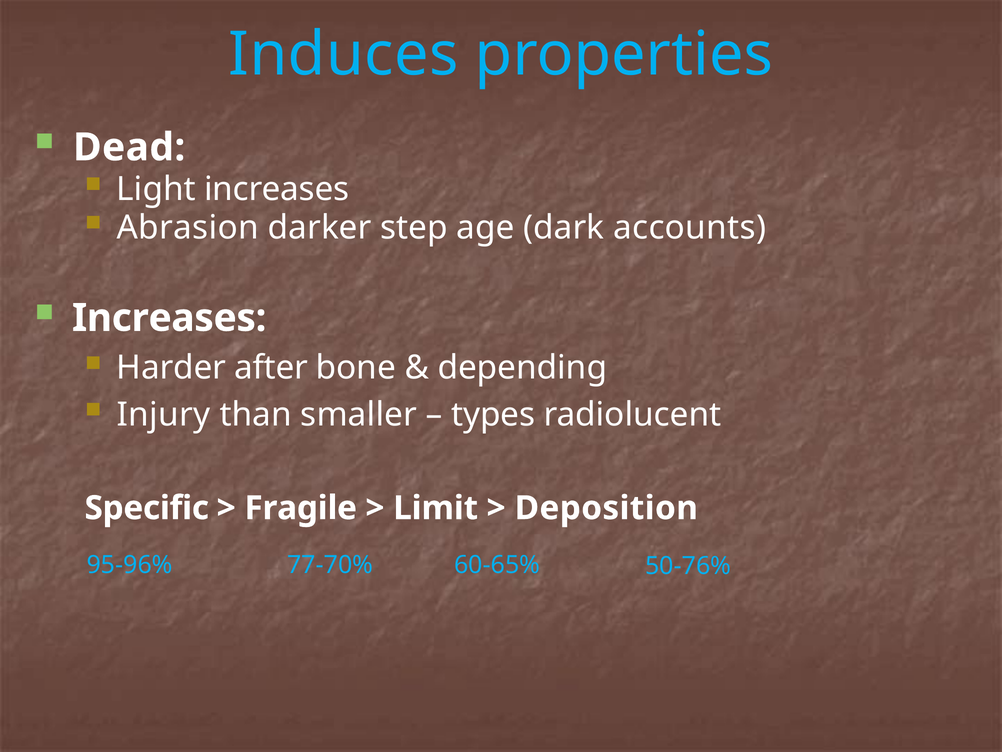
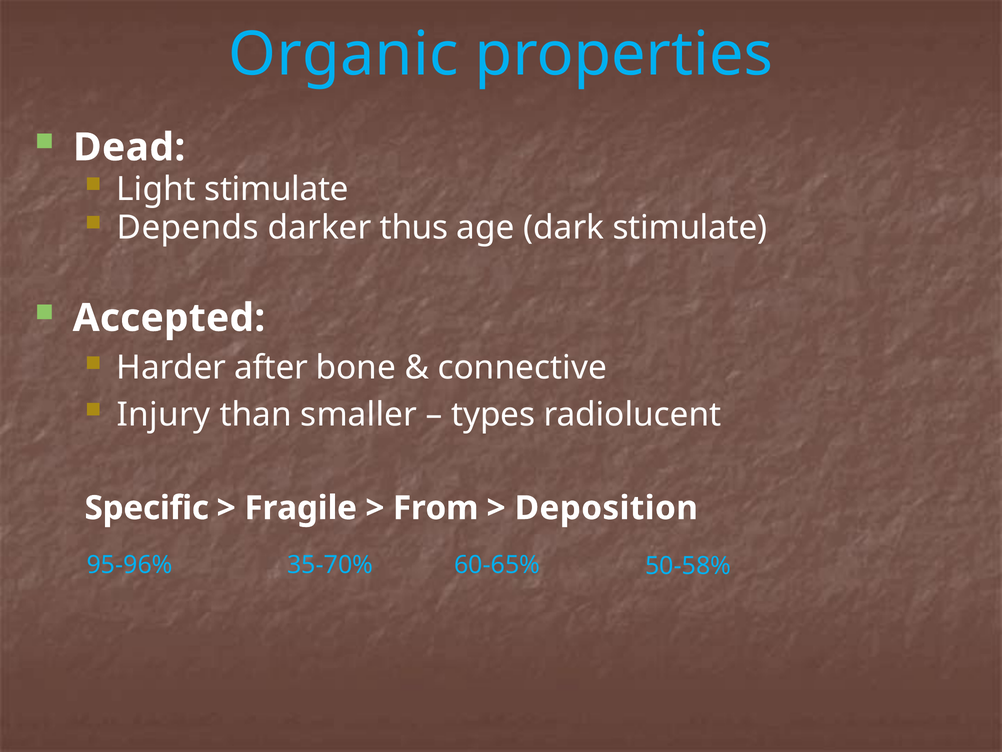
Induces: Induces -> Organic (344, 54)
Light increases: increases -> stimulate (277, 189)
Abrasion: Abrasion -> Depends (188, 228)
step: step -> thus (414, 228)
dark accounts: accounts -> stimulate (690, 228)
Increases: Increases -> Accepted (169, 318)
depending: depending -> connective (522, 368)
Limit: Limit -> From (436, 508)
77-70%: 77-70% -> 35-70% (330, 564)
50-76%: 50-76% -> 50-58% (688, 566)
